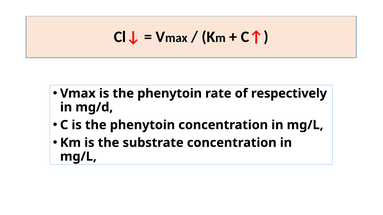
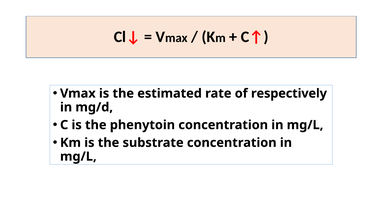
Vmax is the phenytoin: phenytoin -> estimated (170, 94)
